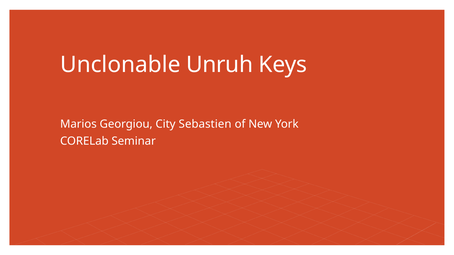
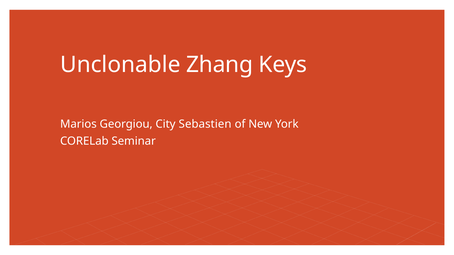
Unruh: Unruh -> Zhang (220, 65)
